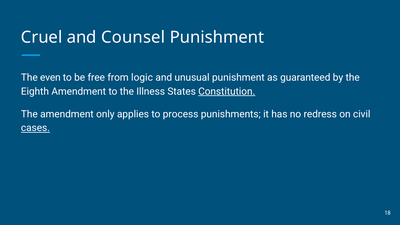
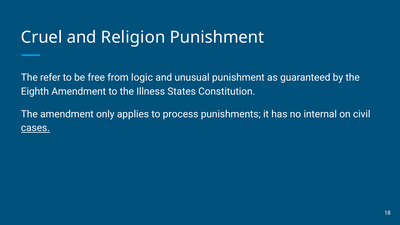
Counsel: Counsel -> Religion (133, 37)
even: even -> refer (50, 78)
Constitution underline: present -> none (227, 91)
redress: redress -> internal (320, 114)
